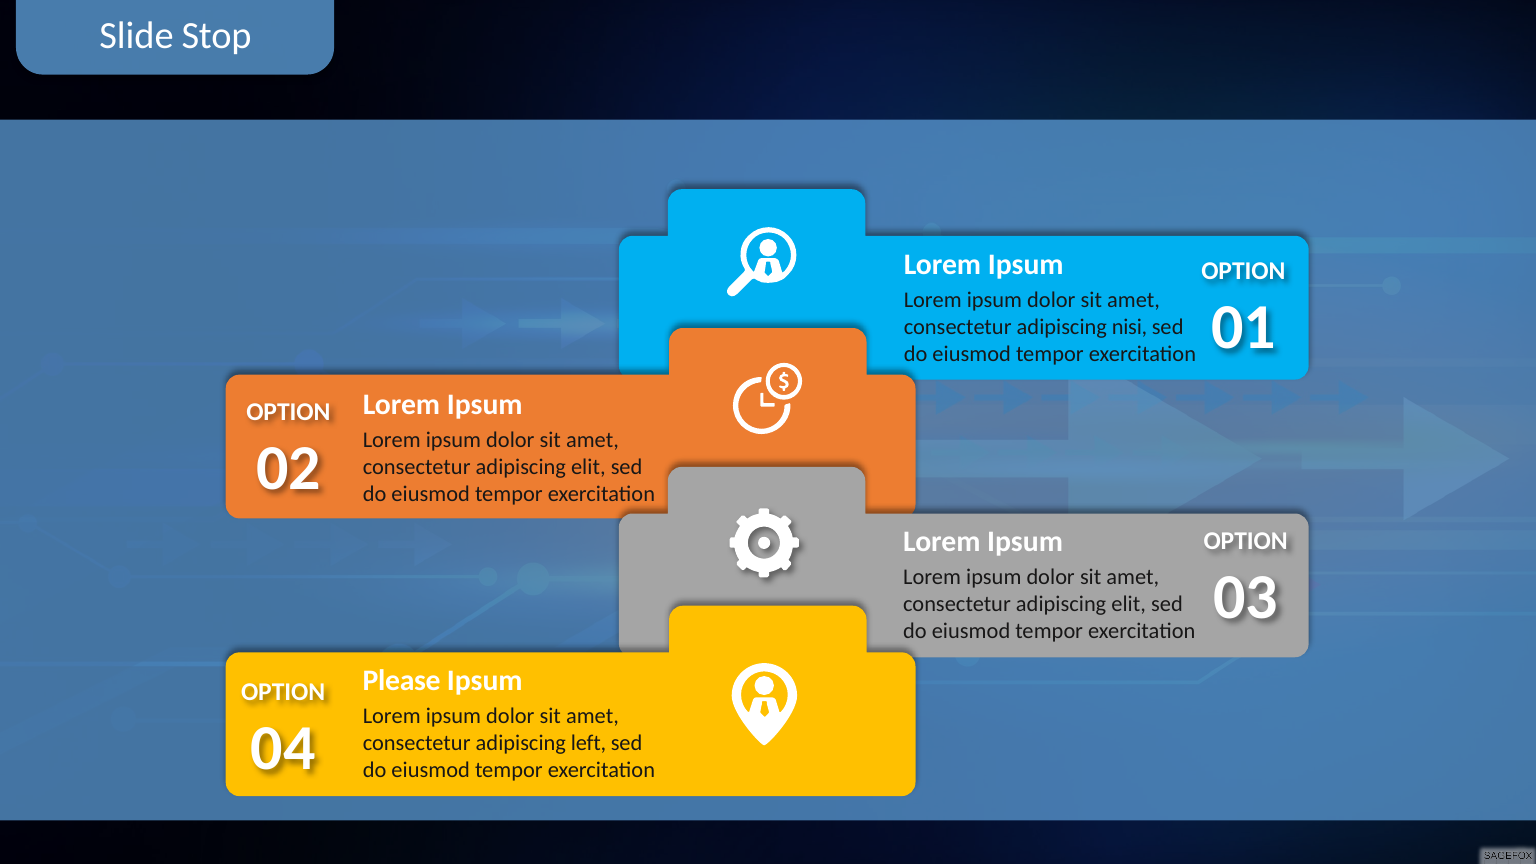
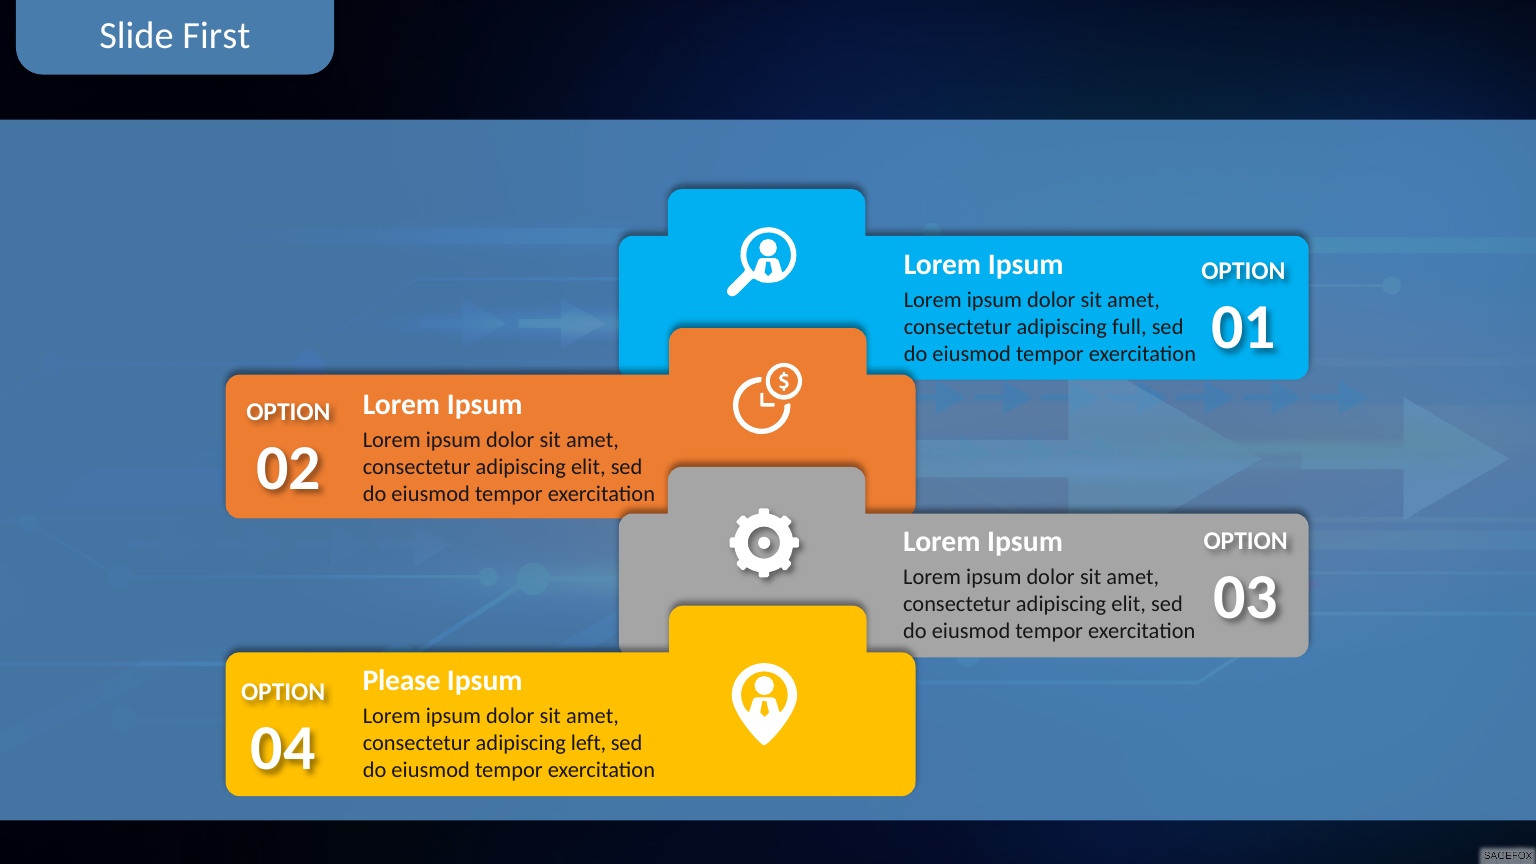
Stop: Stop -> First (216, 36)
nisi: nisi -> full (1129, 327)
